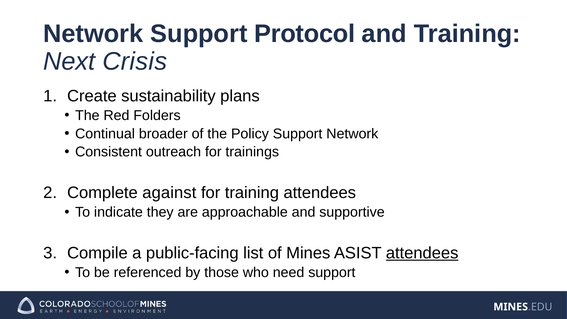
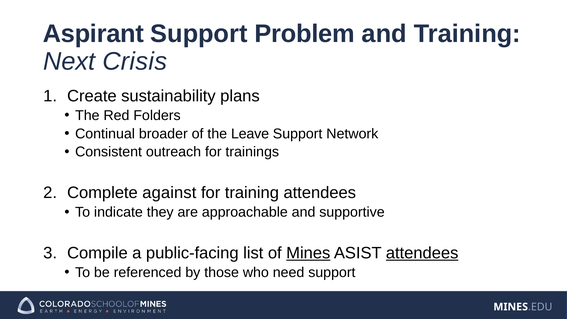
Network: Network -> Aspirant (93, 34)
Protocol: Protocol -> Problem (305, 34)
Policy: Policy -> Leave (250, 134)
Mines underline: none -> present (308, 253)
